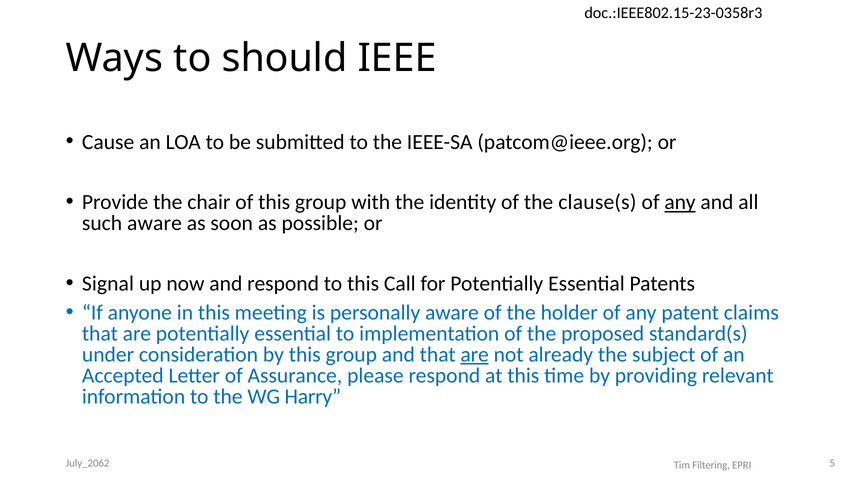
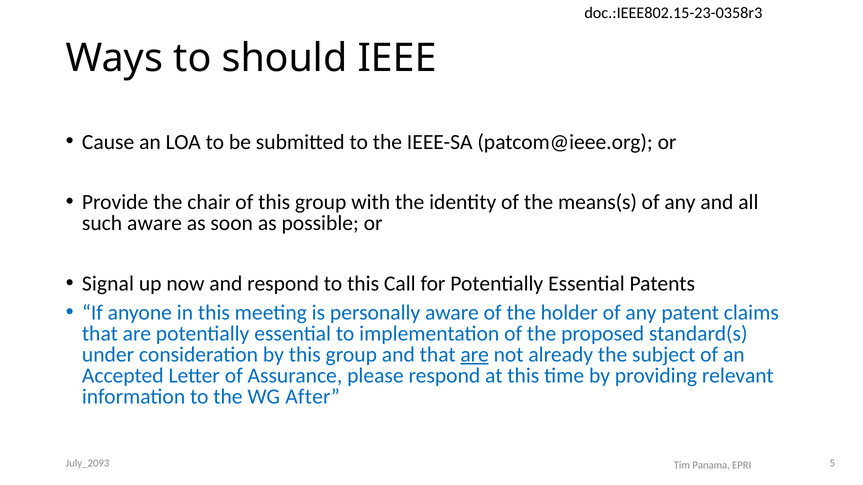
clause(s: clause(s -> means(s (598, 203)
any underline: present -> none (680, 203)
Harry: Harry -> After (313, 397)
July_2062: July_2062 -> July_2093 (88, 464)
Filtering: Filtering -> Panama (711, 465)
